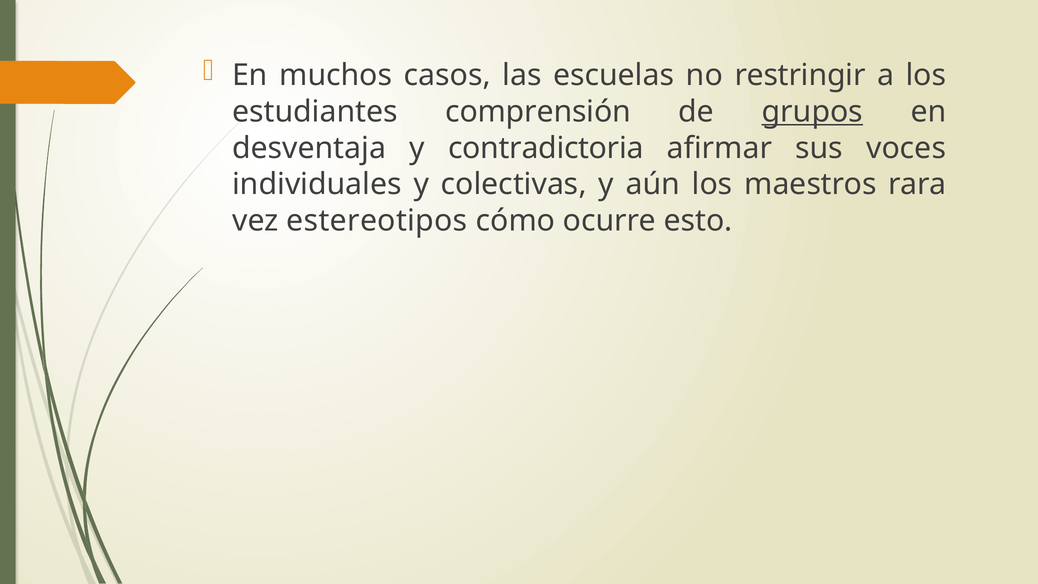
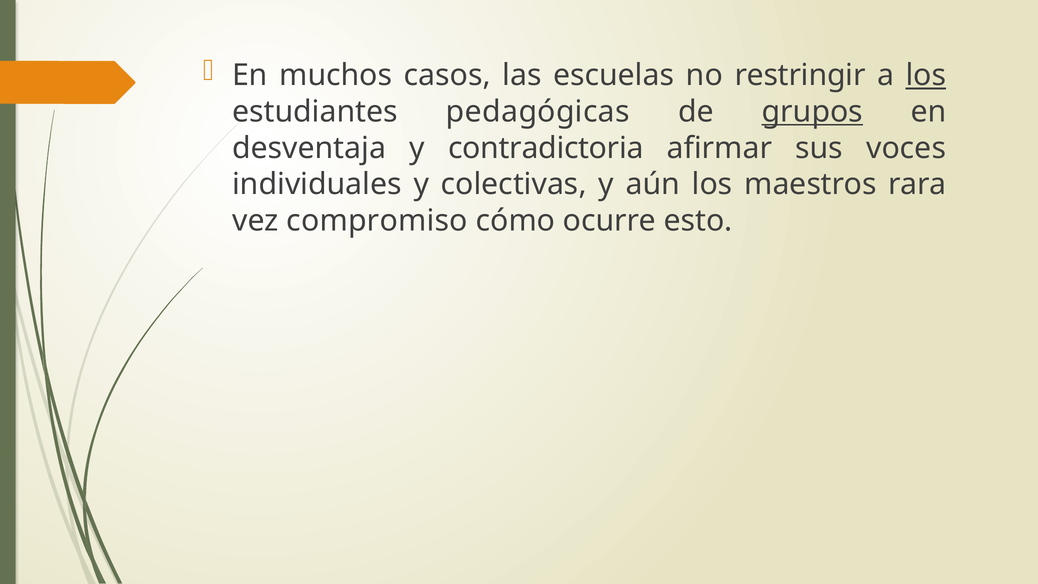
los underline: none -> present (926, 75)
comprensión: comprensión -> pedagógicas (538, 112)
estereotipos: estereotipos -> compromiso (377, 221)
